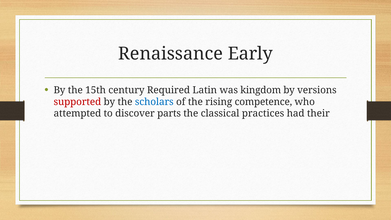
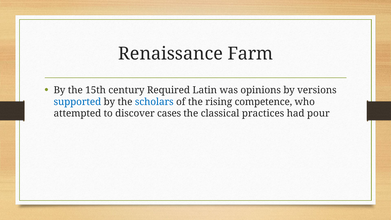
Early: Early -> Farm (250, 54)
kingdom: kingdom -> opinions (261, 90)
supported colour: red -> blue (77, 102)
parts: parts -> cases (169, 113)
their: their -> pour (318, 113)
